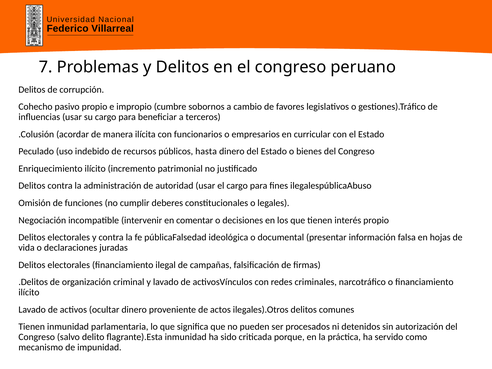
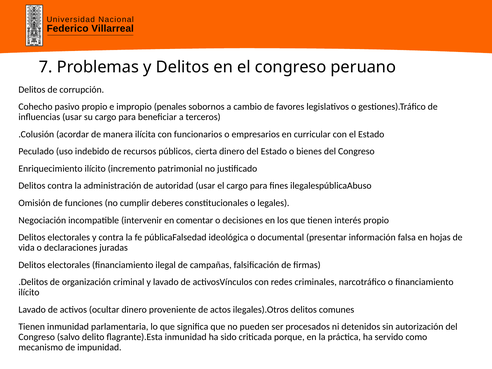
cumbre: cumbre -> penales (170, 107)
hasta: hasta -> cierta (206, 151)
